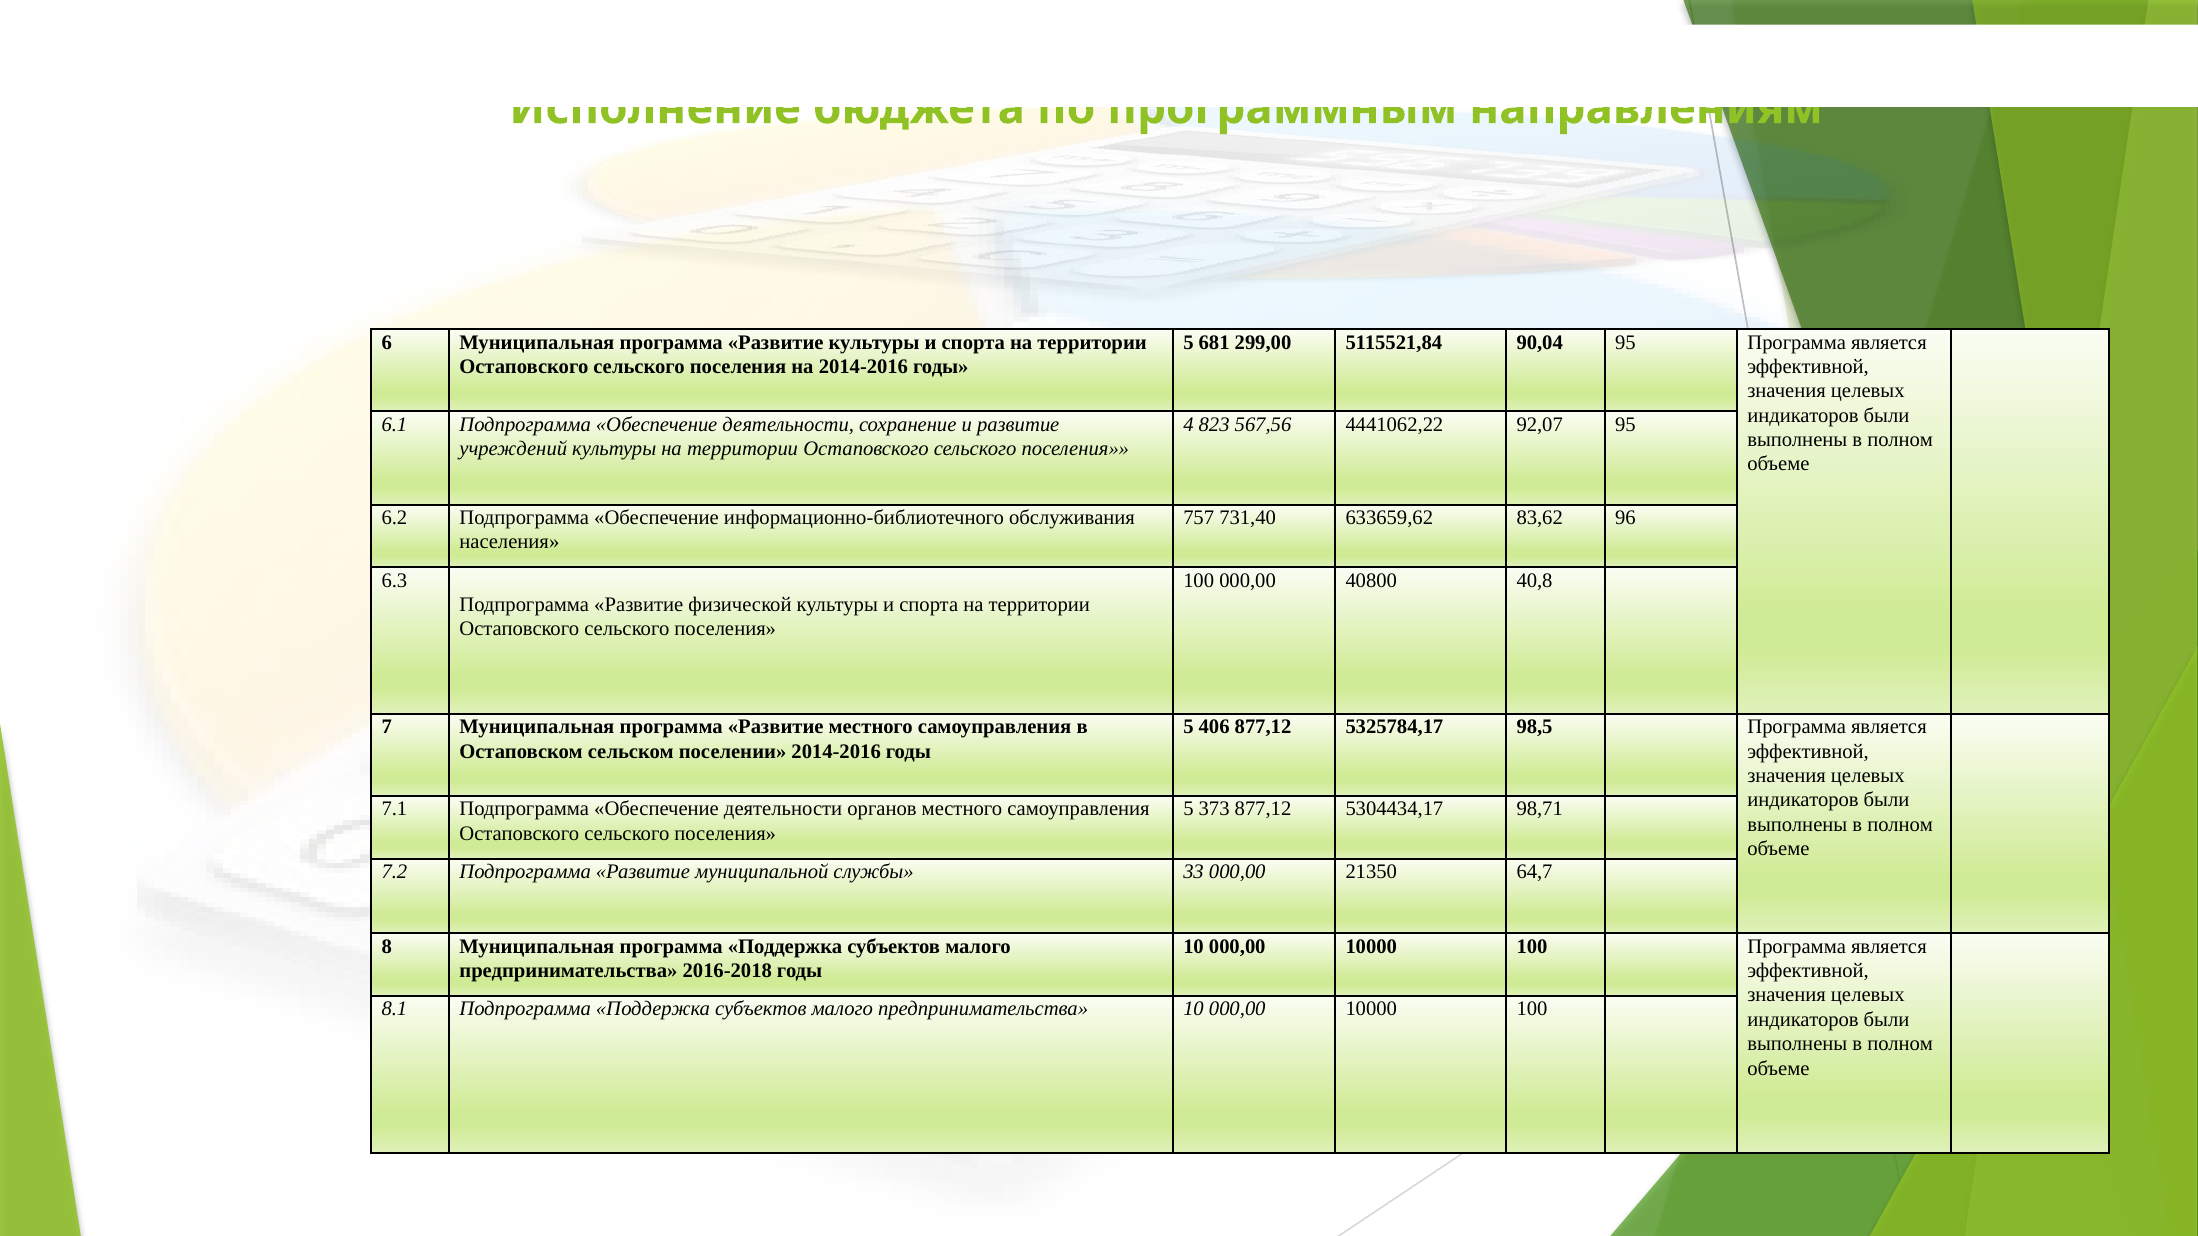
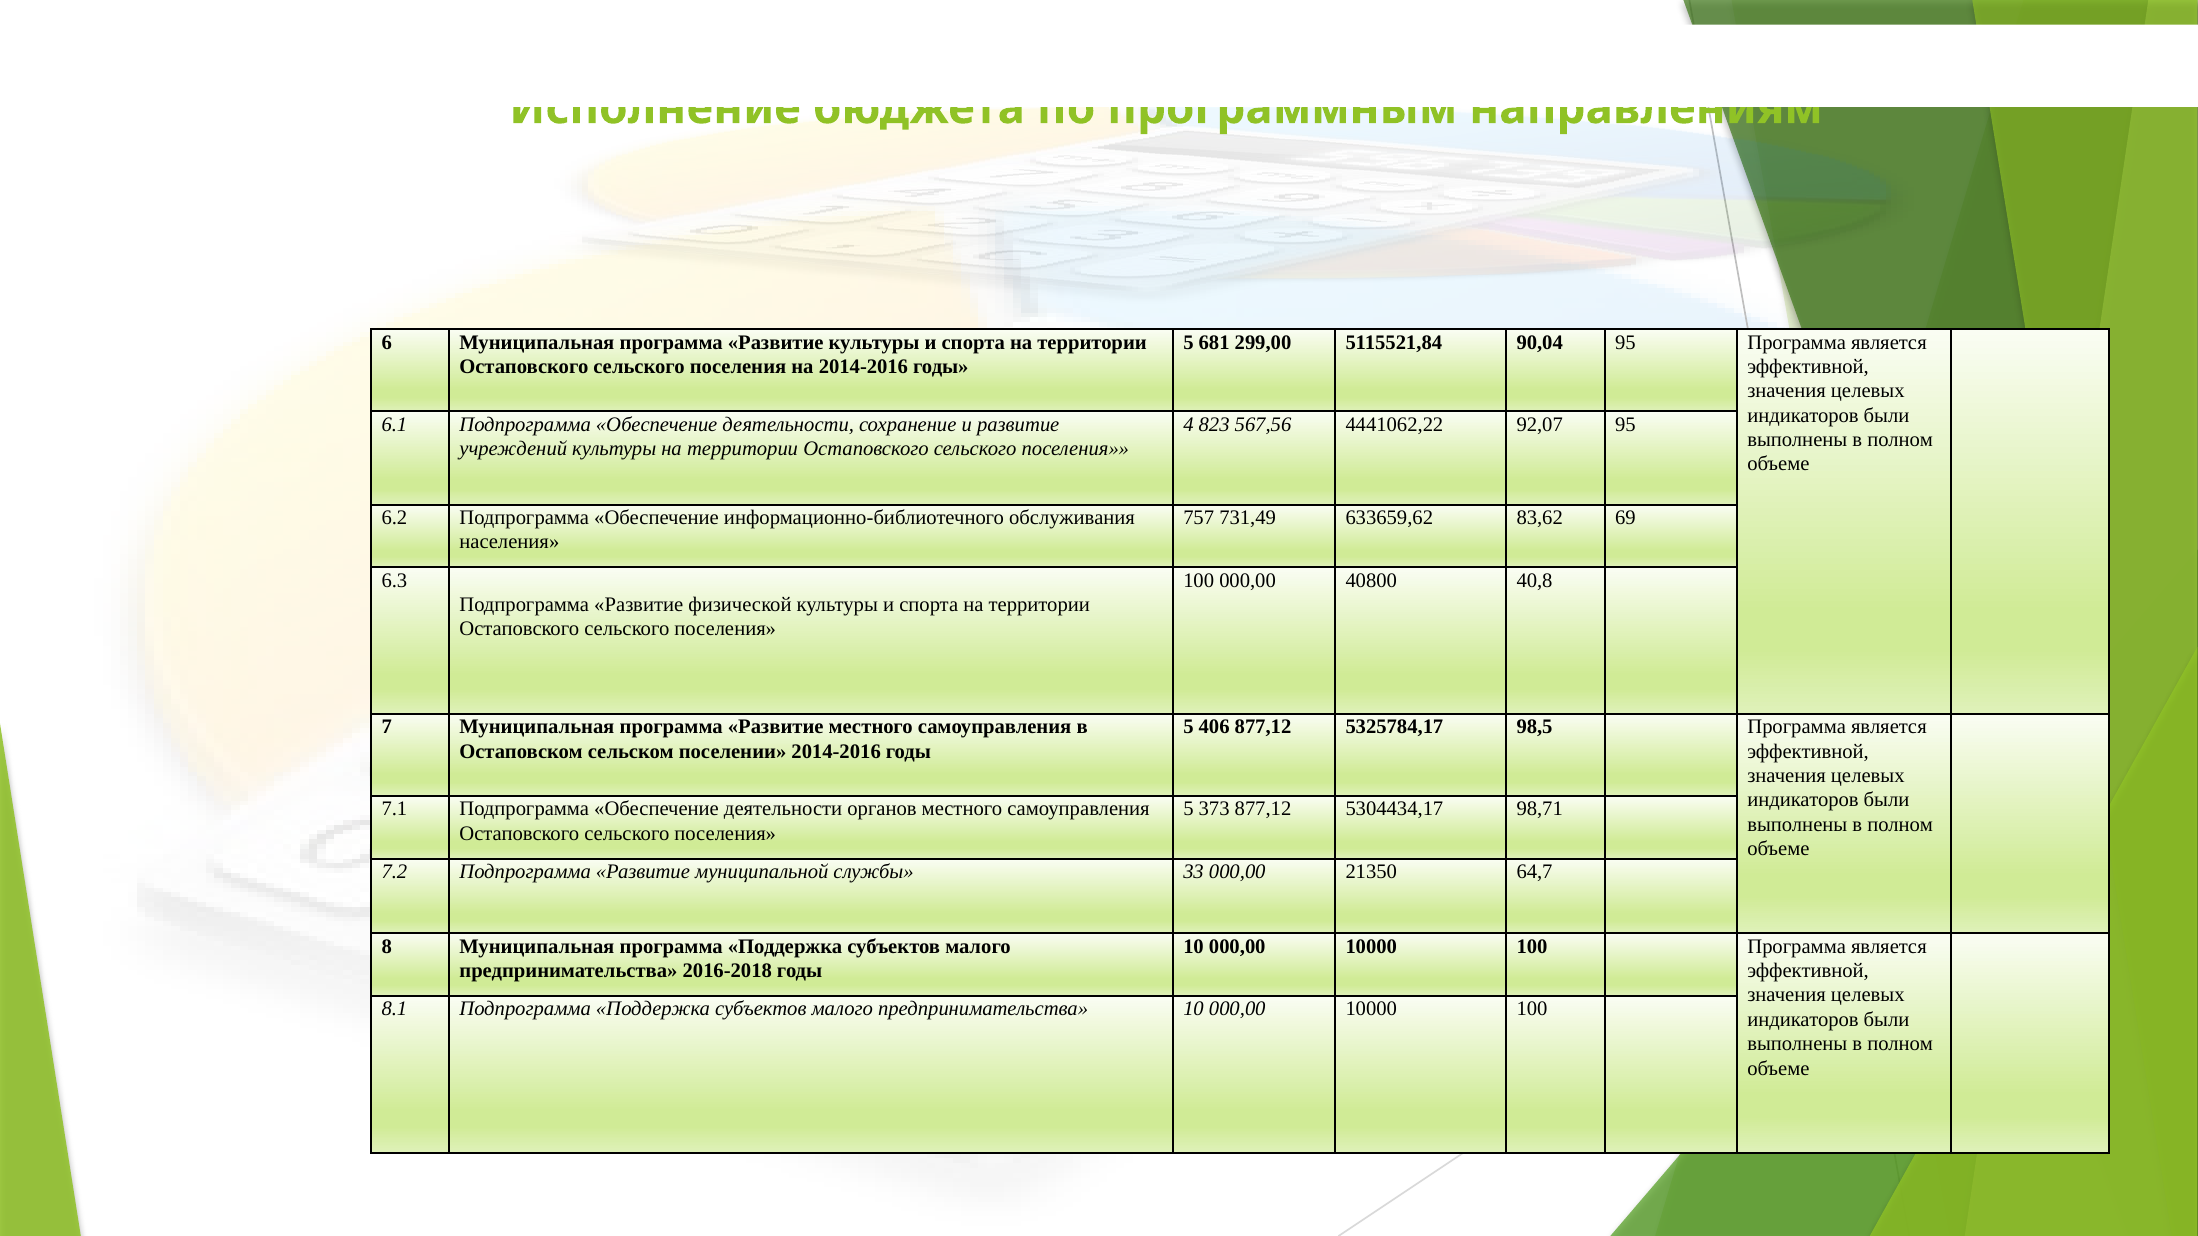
731,40: 731,40 -> 731,49 (1248, 518)
96: 96 -> 69 (1625, 518)
